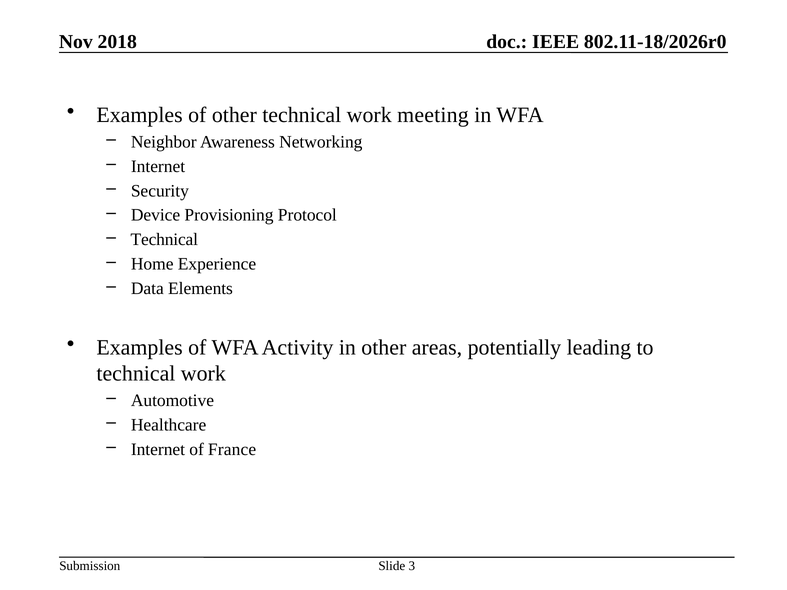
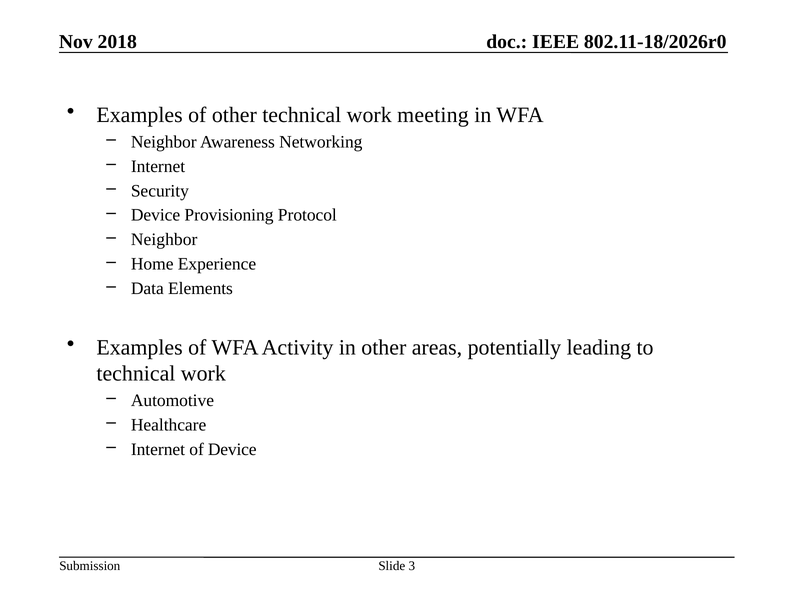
Technical: Technical -> Neighbor (164, 240)
of France: France -> Device (232, 450)
